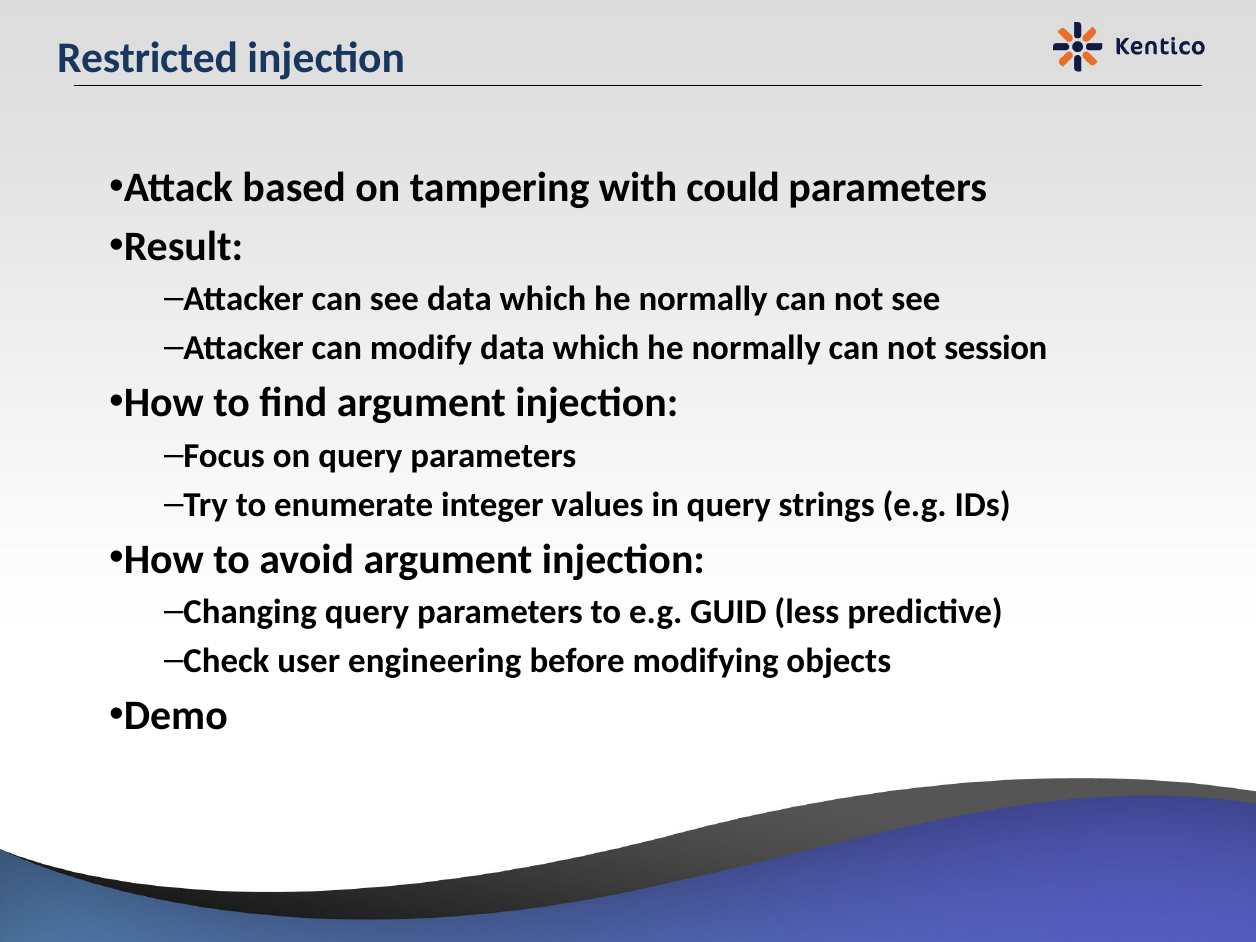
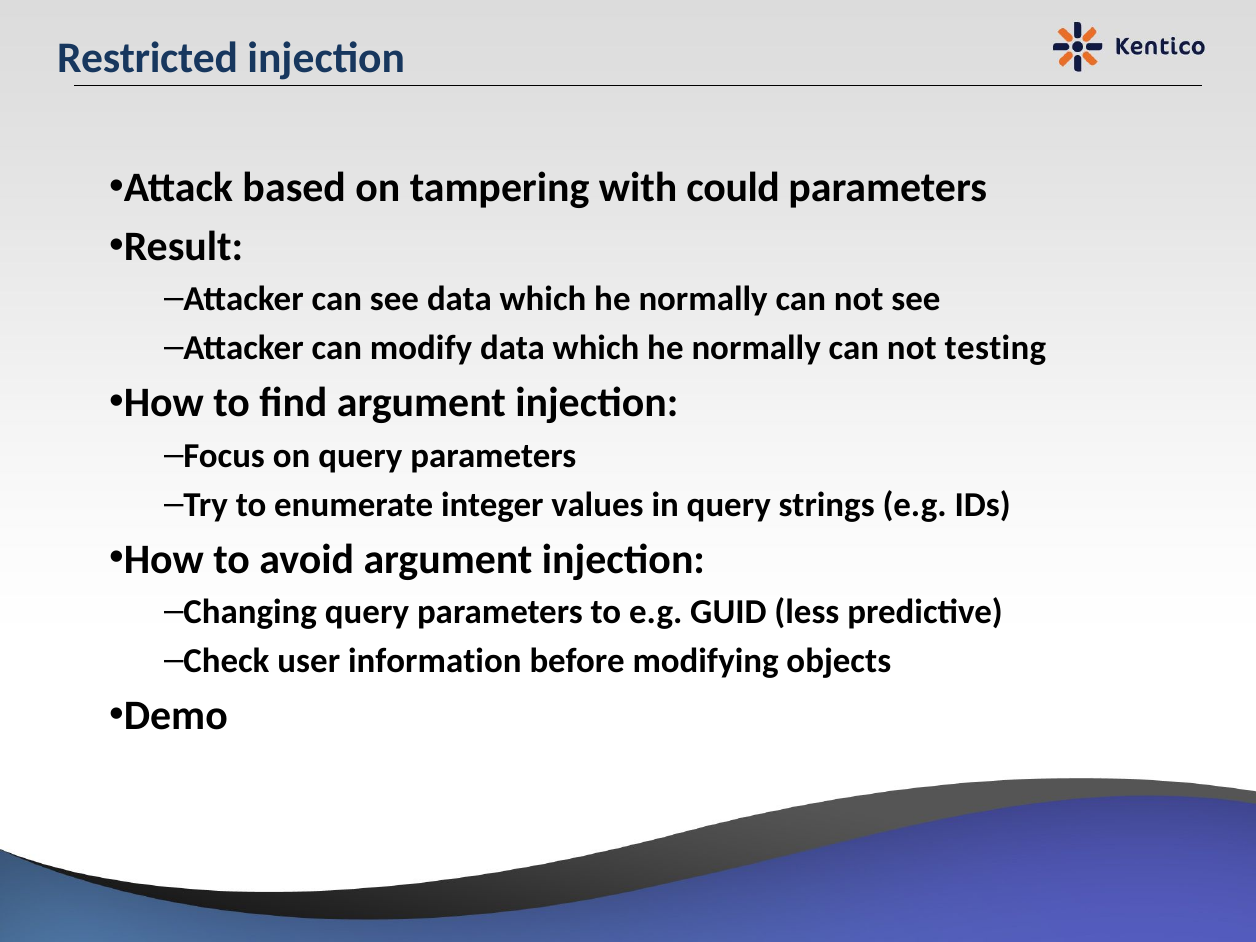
session: session -> testing (995, 348)
engineering: engineering -> information (435, 661)
